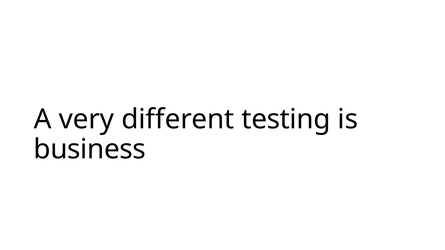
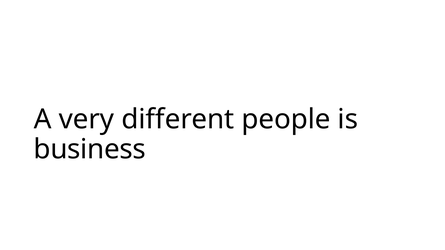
testing: testing -> people (286, 120)
